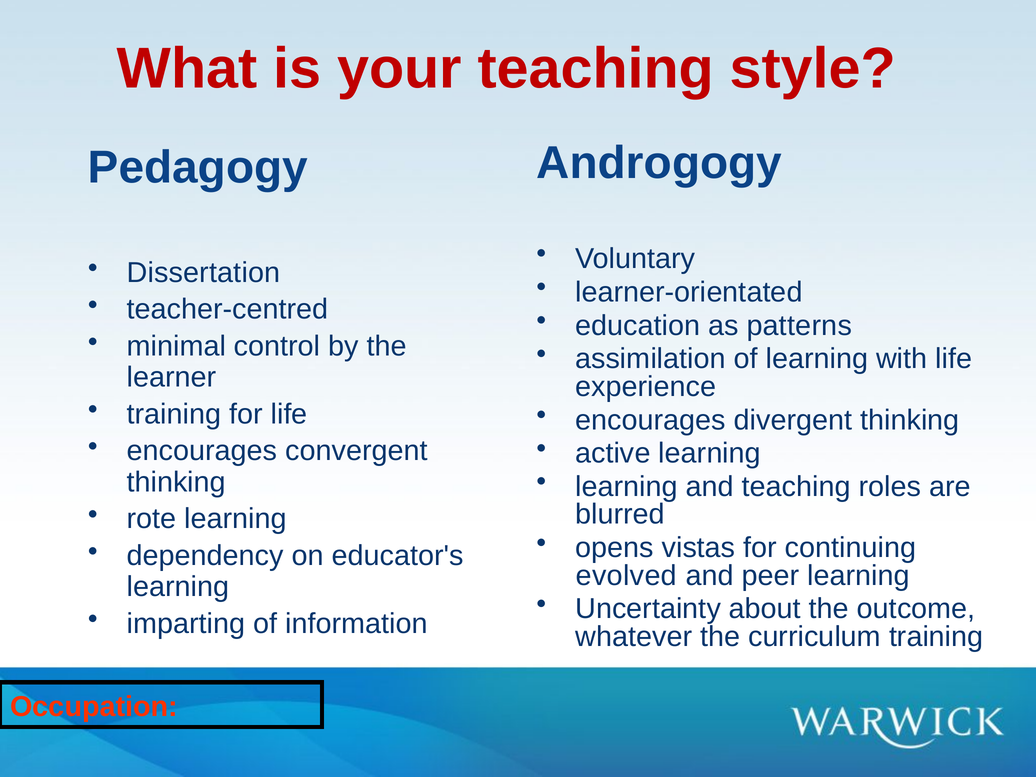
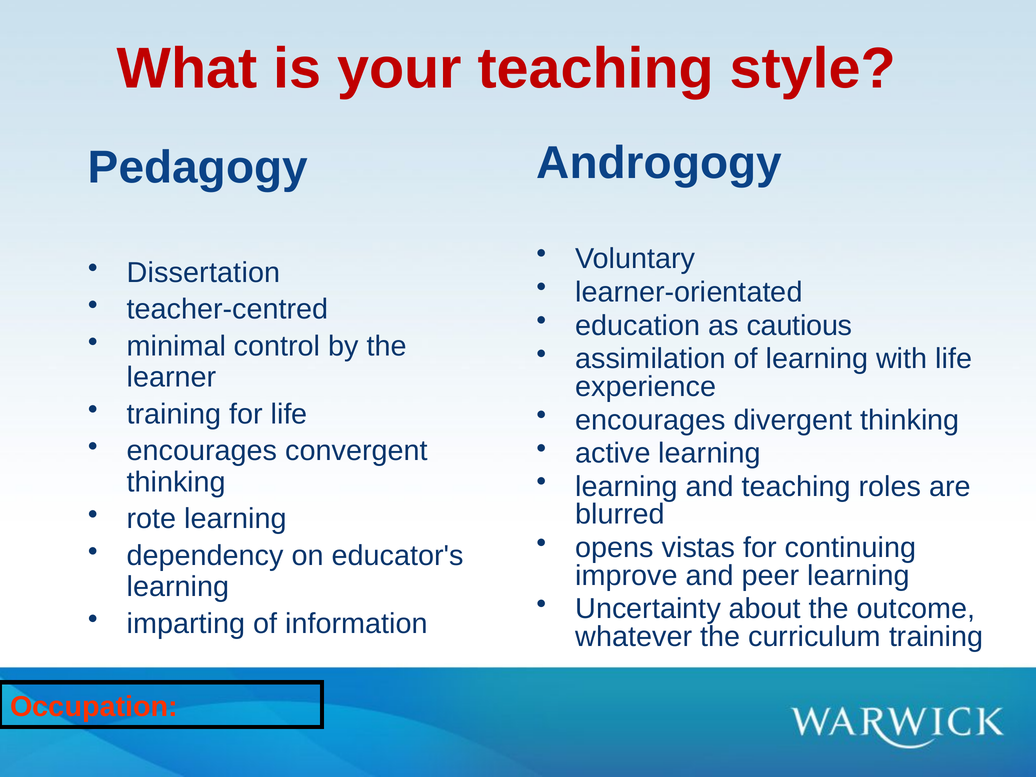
patterns: patterns -> cautious (799, 326)
evolved: evolved -> improve (627, 576)
